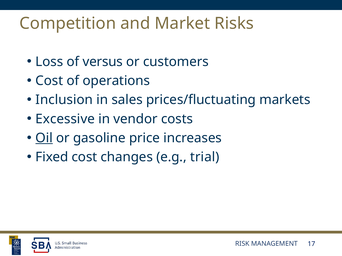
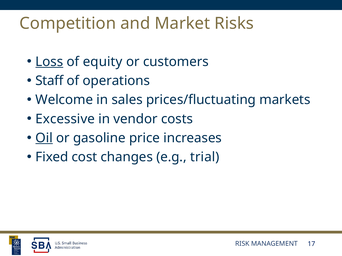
Loss underline: none -> present (49, 62)
versus: versus -> equity (103, 62)
Cost: Cost -> Staff (49, 81)
Inclusion: Inclusion -> Welcome (64, 100)
